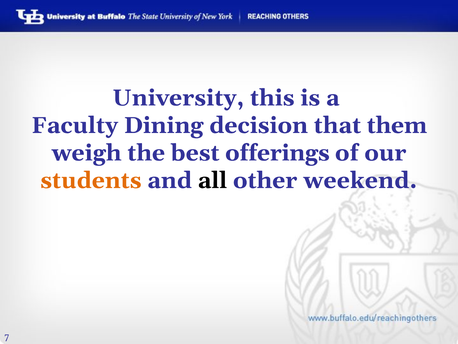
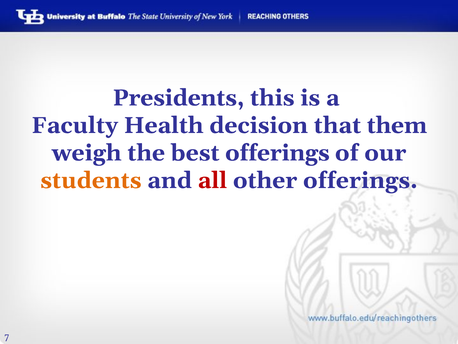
University: University -> Presidents (178, 98)
Dining: Dining -> Health (164, 125)
all colour: black -> red (212, 180)
other weekend: weekend -> offerings (360, 180)
